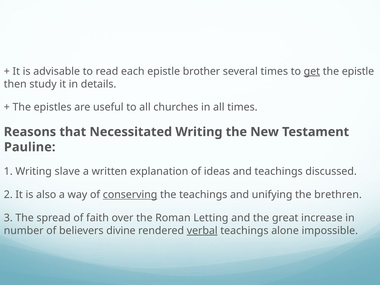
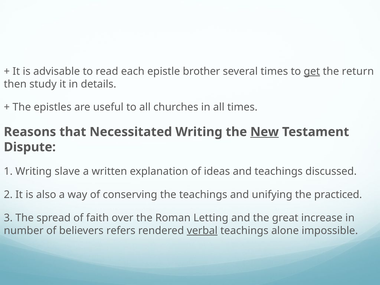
the epistle: epistle -> return (358, 71)
New underline: none -> present (265, 132)
Pauline: Pauline -> Dispute (30, 147)
conserving underline: present -> none (130, 195)
brethren: brethren -> practiced (338, 195)
divine: divine -> refers (121, 231)
